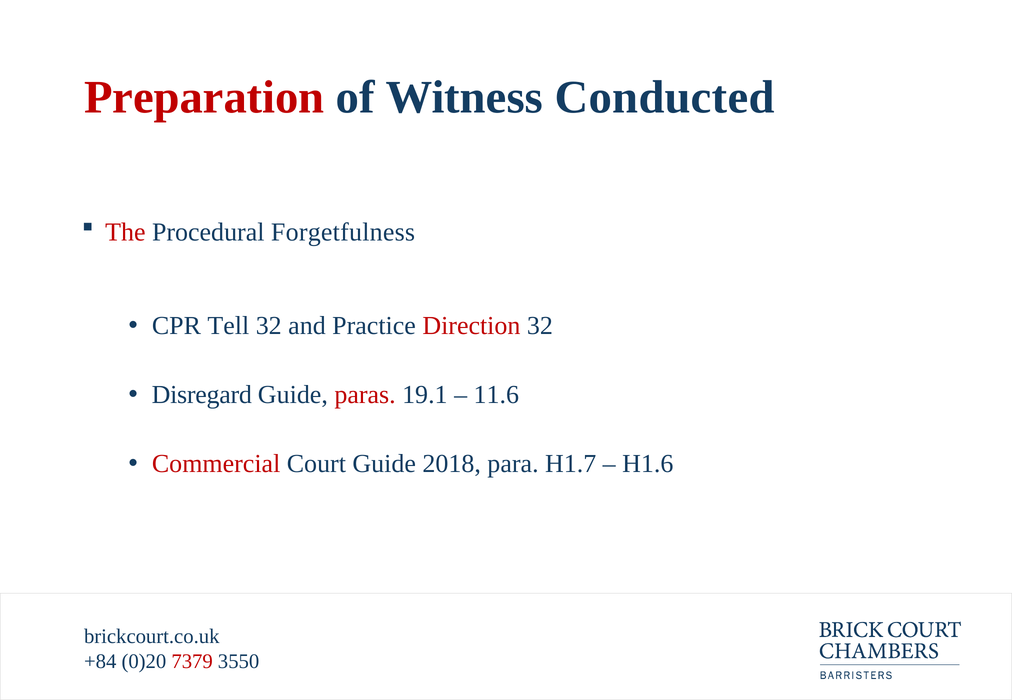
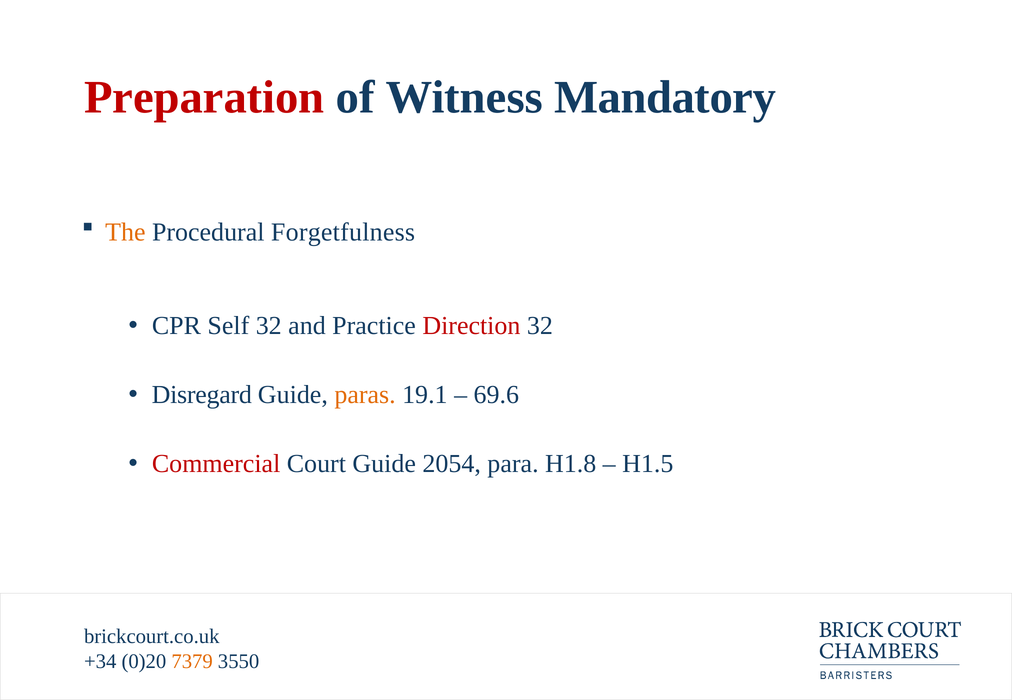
Conducted: Conducted -> Mandatory (665, 97)
The colour: red -> orange (125, 232)
Tell: Tell -> Self (228, 326)
paras colour: red -> orange (365, 395)
11.6: 11.6 -> 69.6 (496, 395)
2018: 2018 -> 2054 (452, 464)
H1.7: H1.7 -> H1.8 (571, 464)
H1.6: H1.6 -> H1.5 (648, 464)
+84: +84 -> +34 (100, 662)
7379 colour: red -> orange (192, 662)
